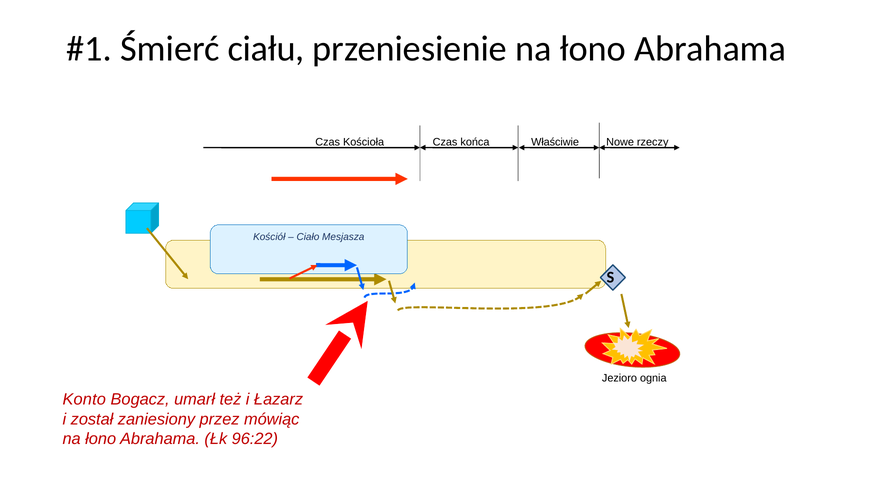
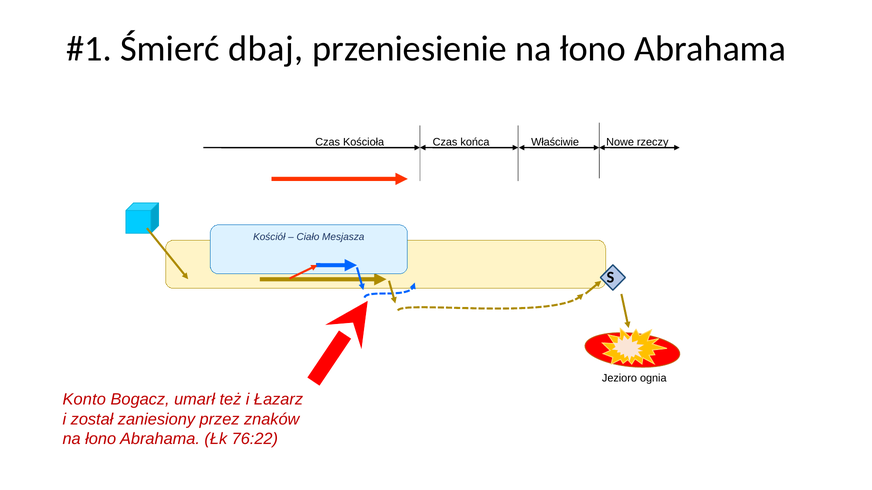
ciału: ciału -> dbaj (266, 49)
mówiąc: mówiąc -> znaków (272, 420)
96:22: 96:22 -> 76:22 (255, 439)
